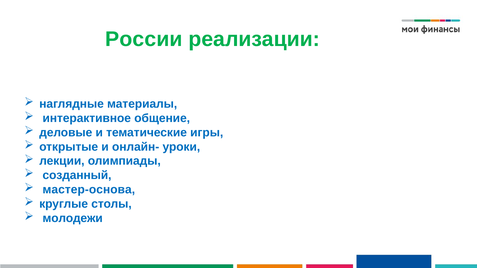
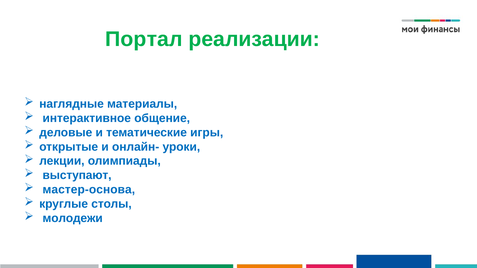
России: России -> Портал (144, 39)
созданный: созданный -> выступают (77, 176)
